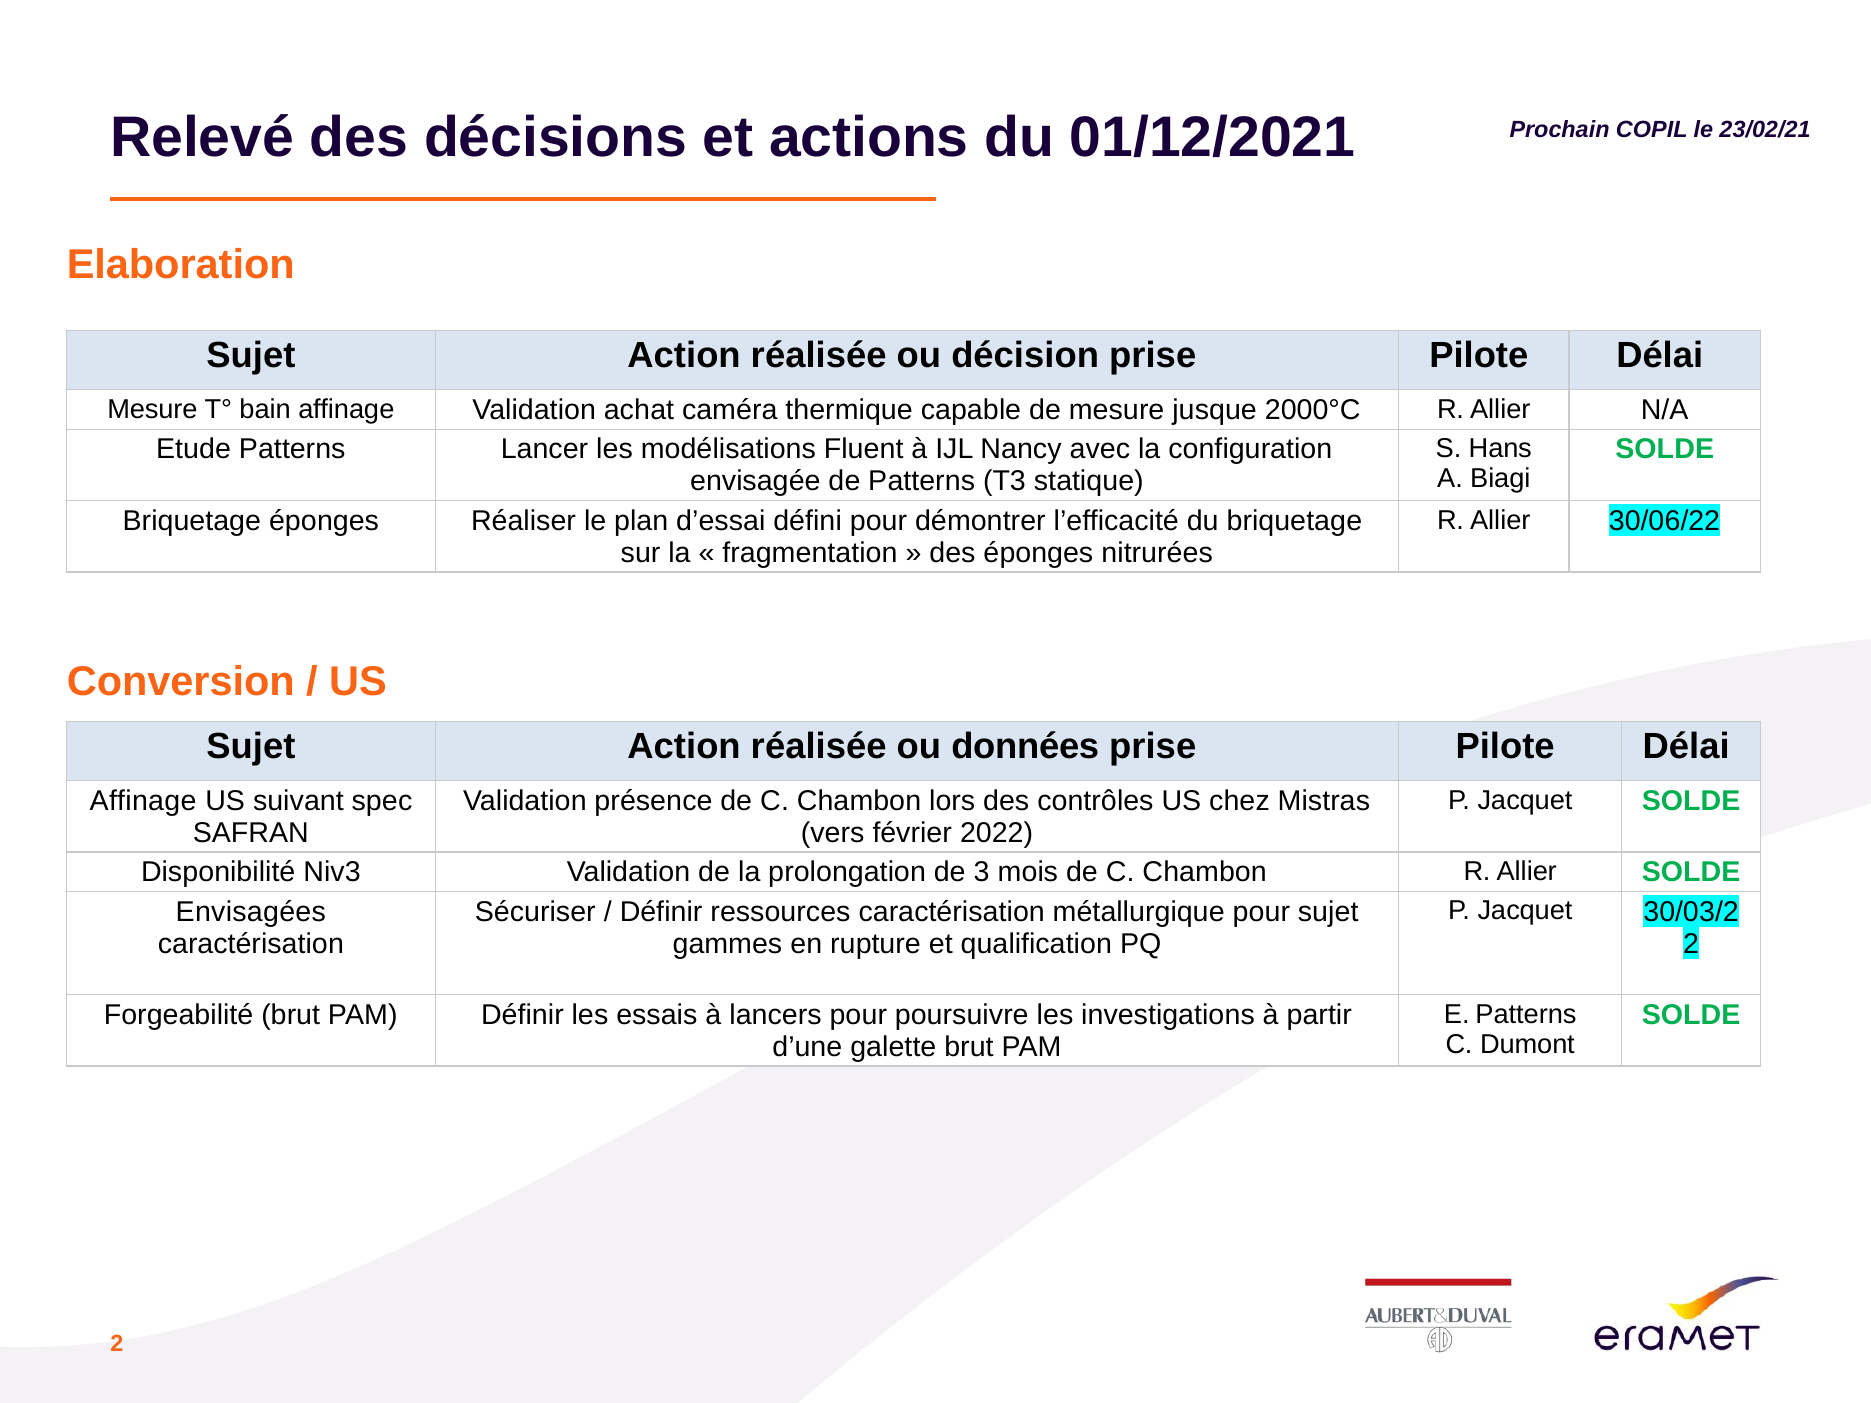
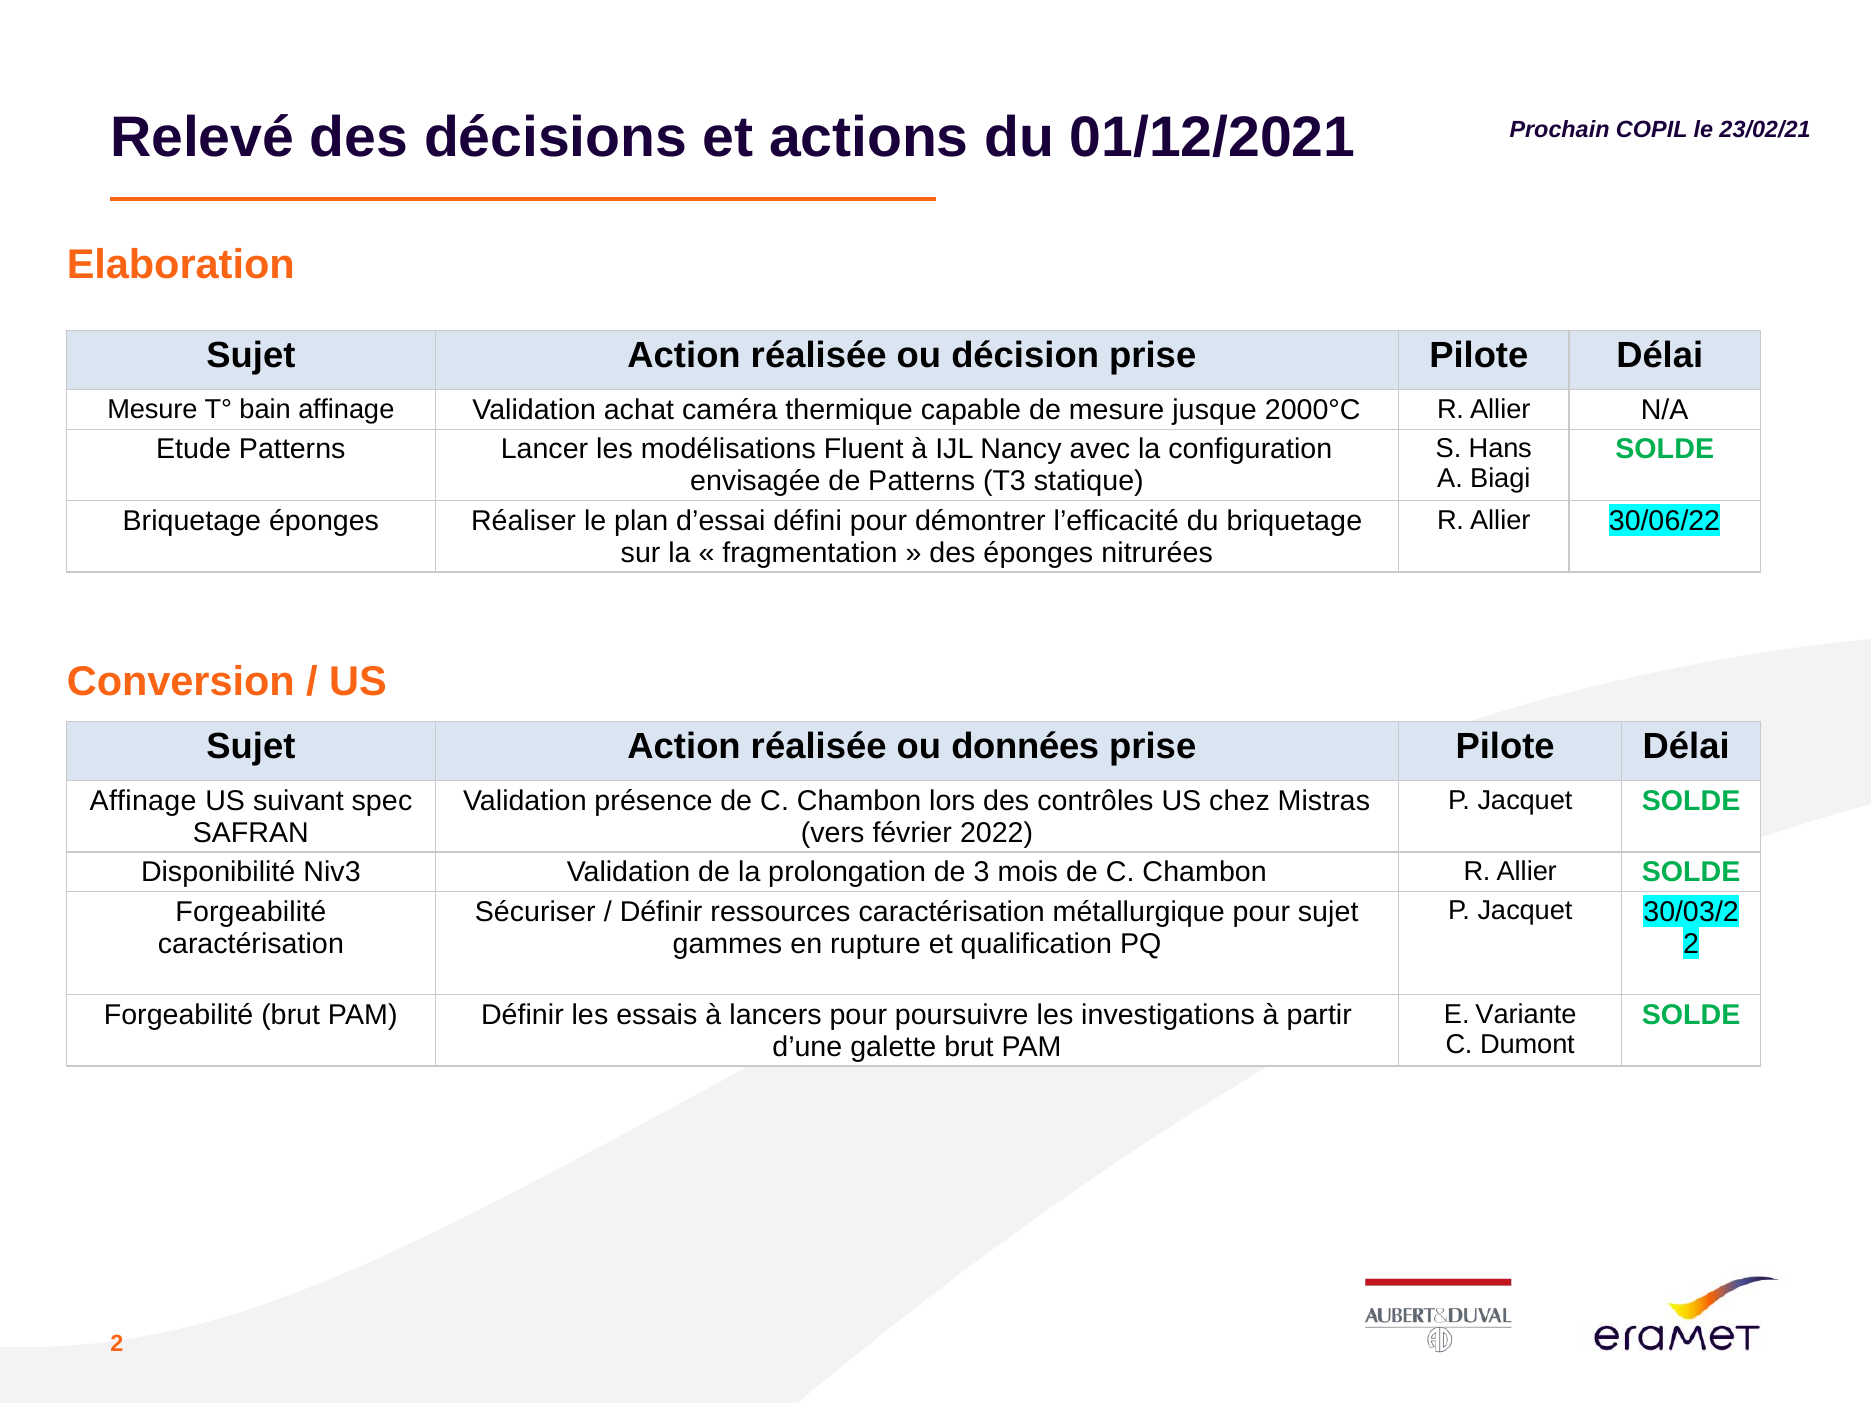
Envisagées: Envisagées -> Forgeabilité (251, 912)
E Patterns: Patterns -> Variante (1526, 1014)
